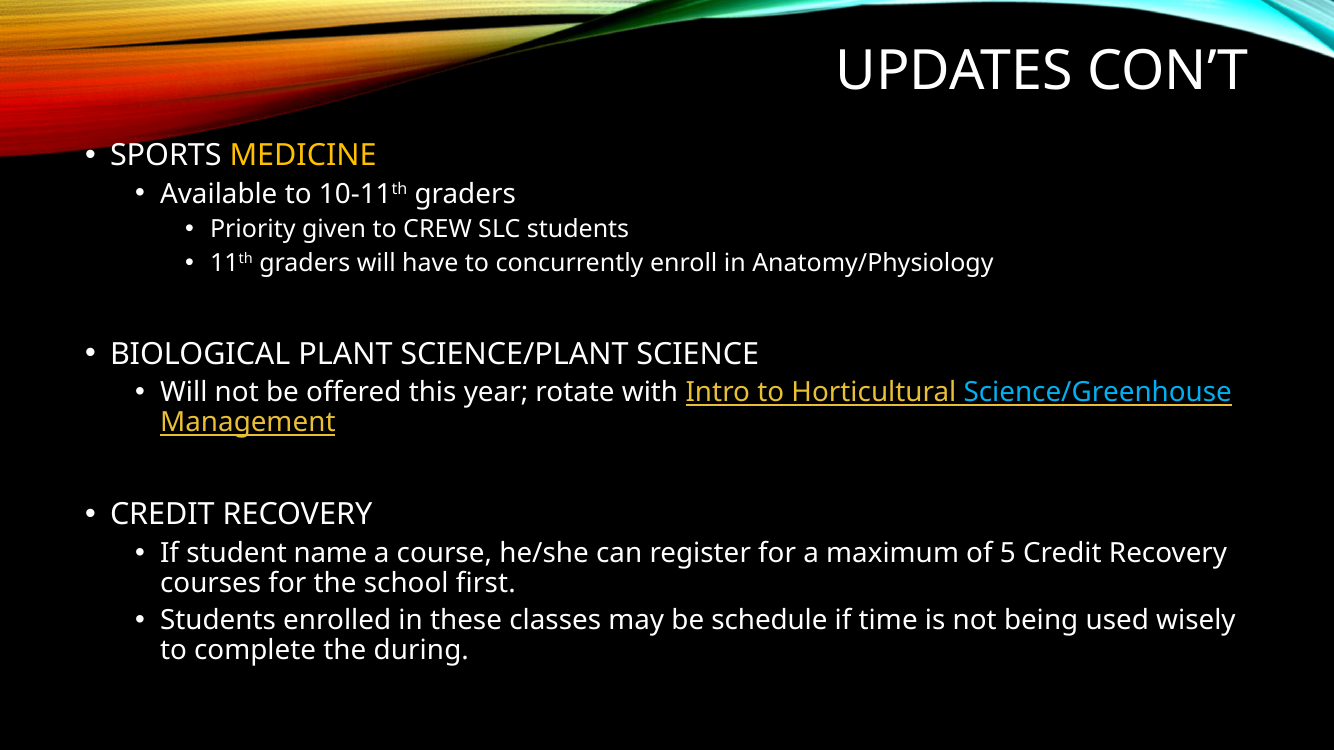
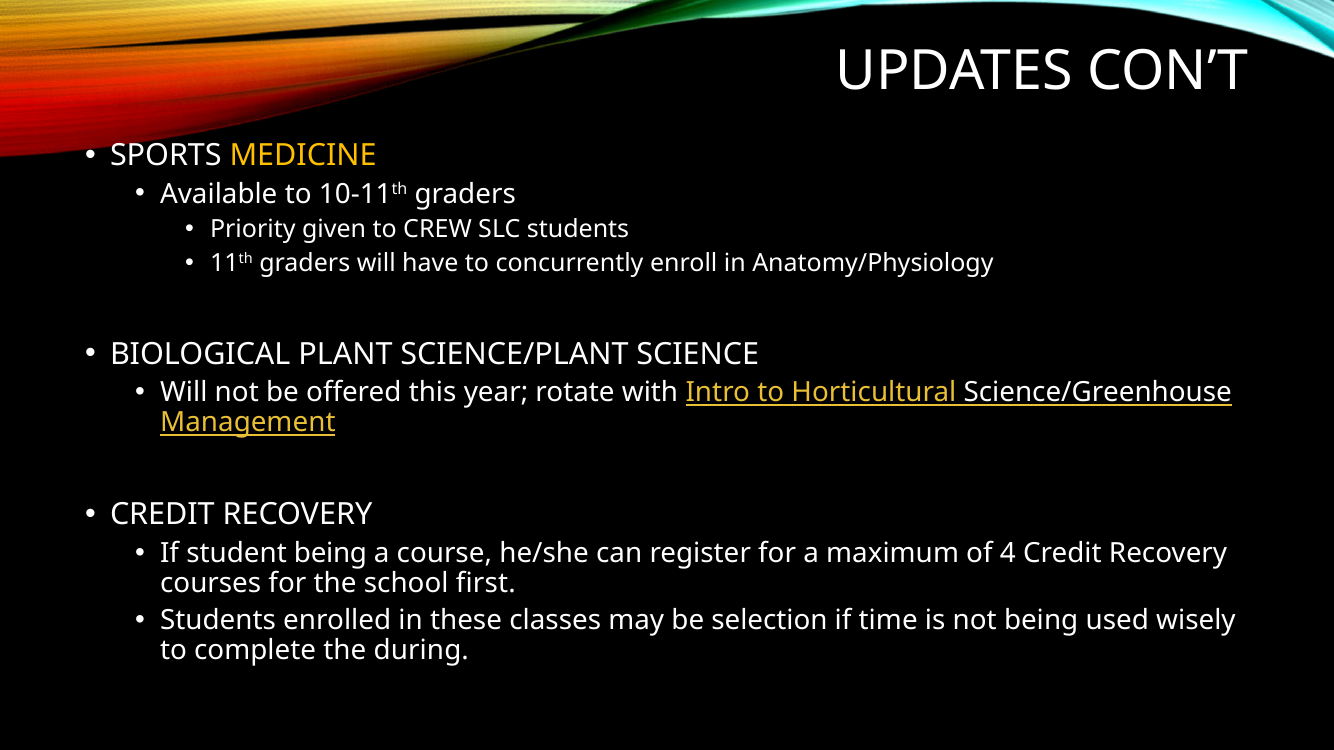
Science/Greenhouse colour: light blue -> white (1098, 393)
student name: name -> being (331, 553)
5: 5 -> 4 (1008, 553)
schedule: schedule -> selection (769, 620)
